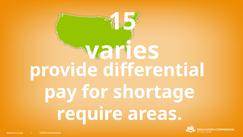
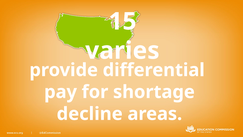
require: require -> decline (90, 114)
